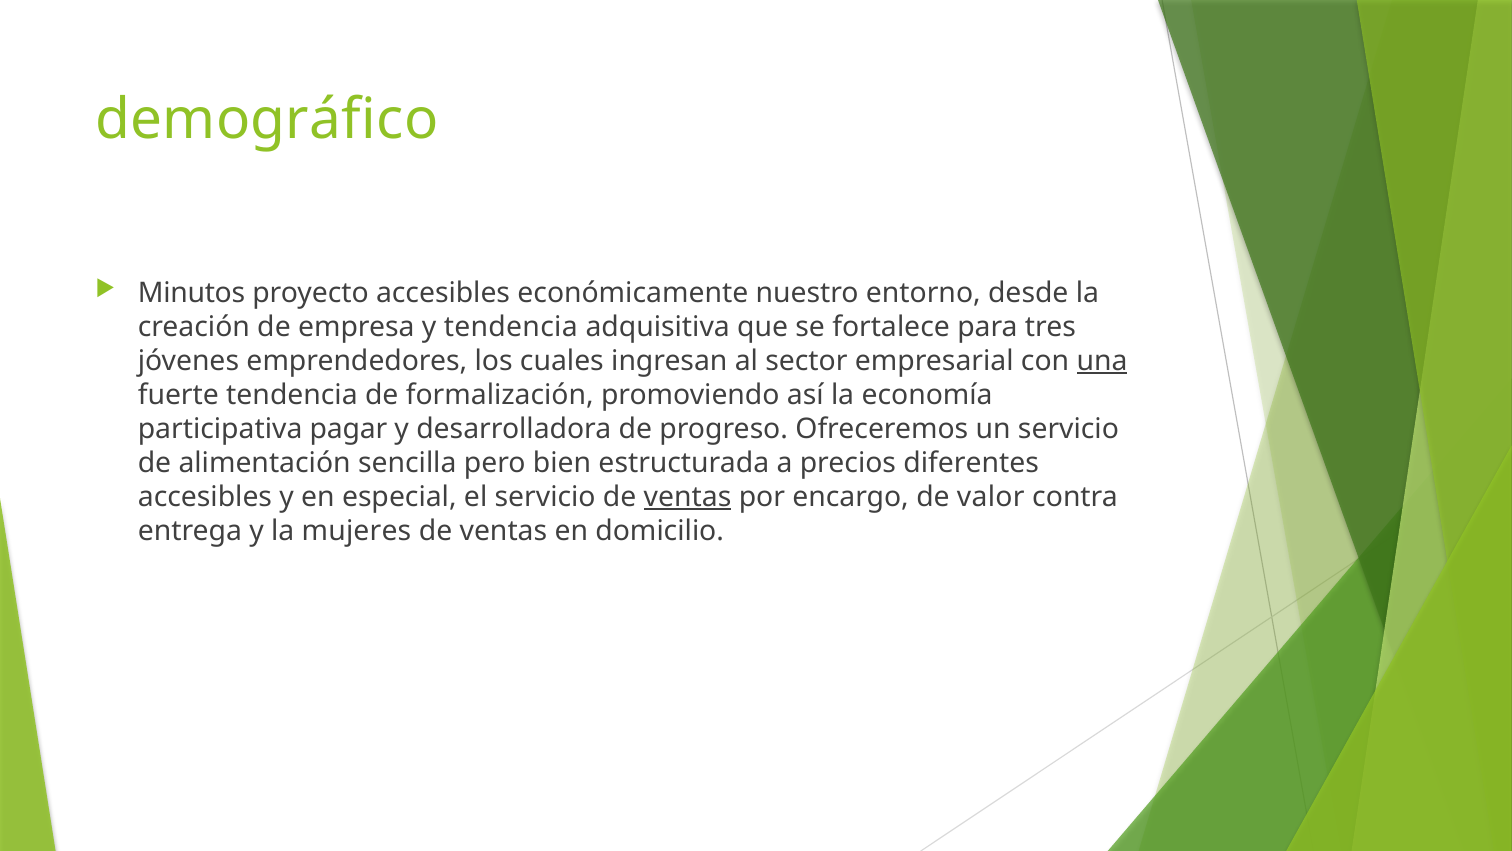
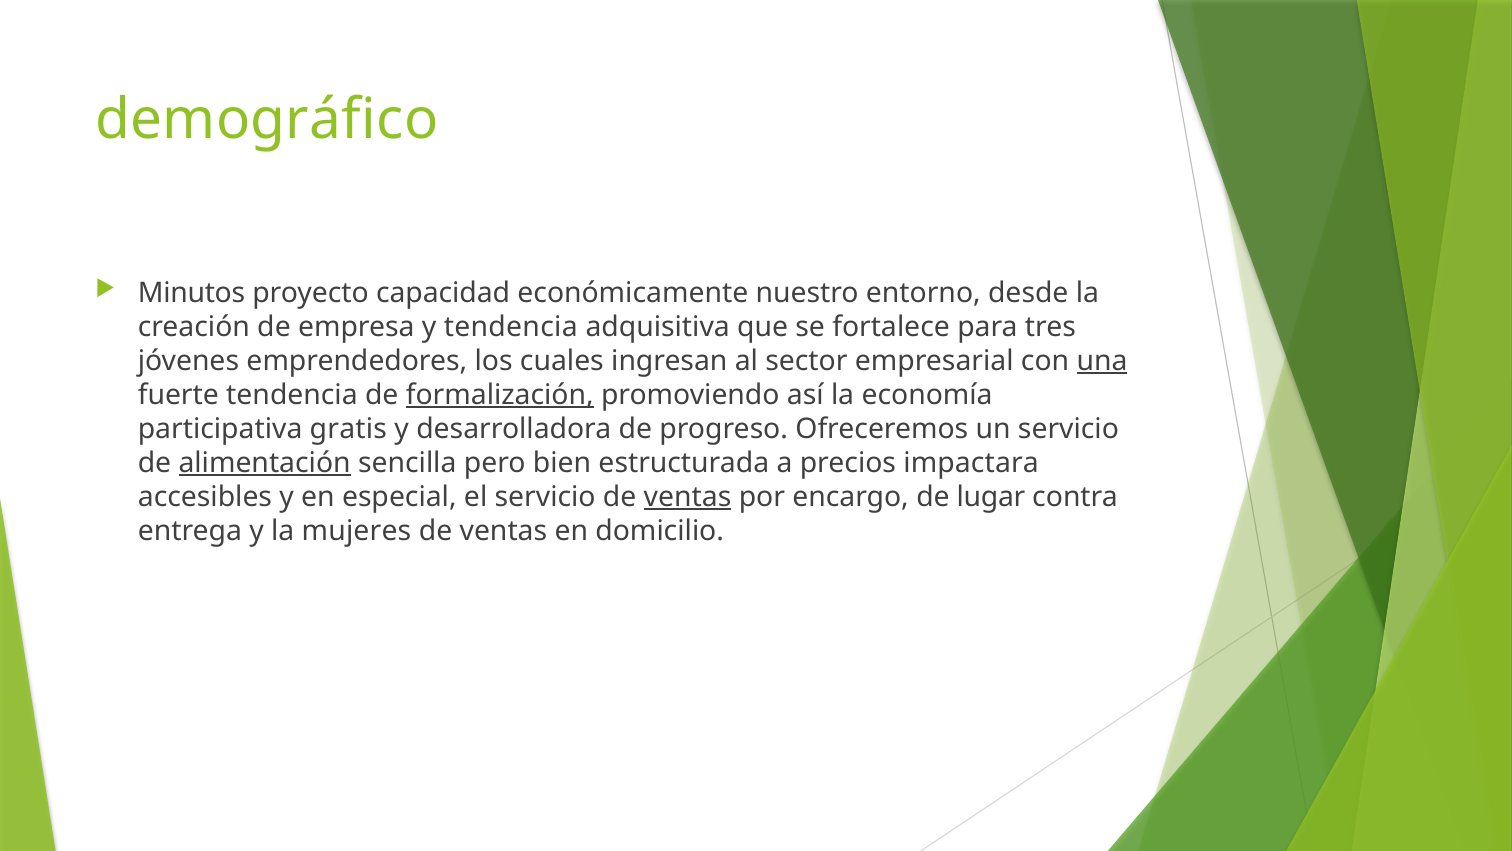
proyecto accesibles: accesibles -> capacidad (443, 293)
formalización underline: none -> present (500, 395)
pagar: pagar -> gratis (348, 429)
alimentación underline: none -> present (265, 463)
diferentes: diferentes -> impactara (971, 463)
valor: valor -> lugar (991, 497)
